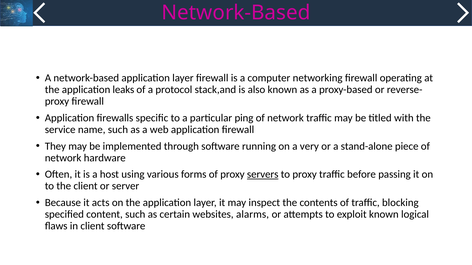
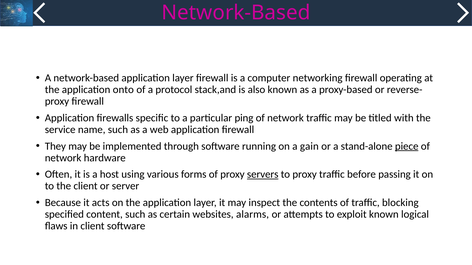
leaks: leaks -> onto (123, 90)
very: very -> gain (309, 146)
piece underline: none -> present (407, 146)
